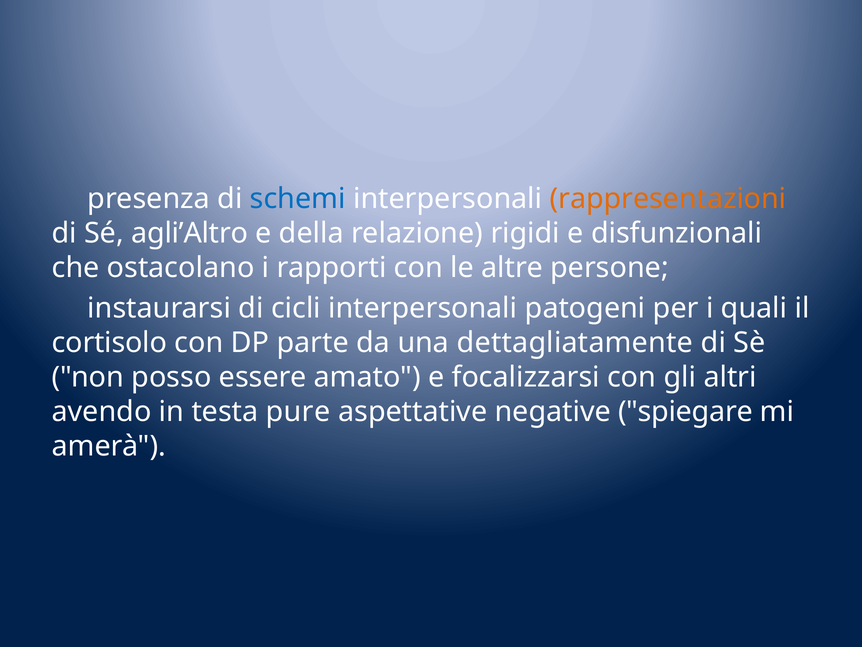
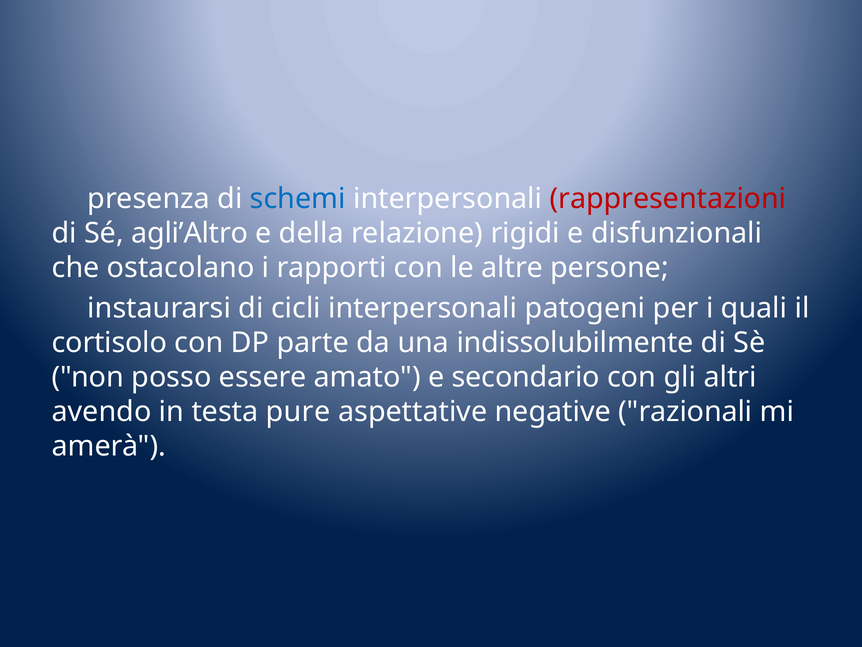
rappresentazioni colour: orange -> red (668, 199)
dettagliatamente: dettagliatamente -> indissolubilmente (575, 342)
focalizzarsi: focalizzarsi -> secondario (526, 377)
spiegare: spiegare -> razionali (685, 411)
